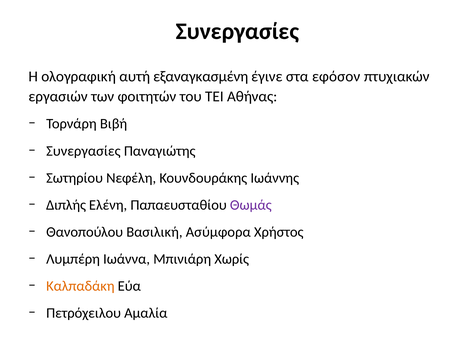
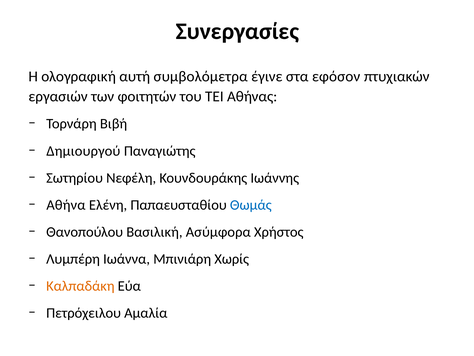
εξαναγκασμένη: εξαναγκασμένη -> συμβολόμετρα (201, 76)
Συνεργασίες: Συνεργασίες -> Δημιουργού (83, 151)
Διπλής: Διπλής -> Αθήνα (66, 205)
Θωμάς colour: purple -> blue (251, 205)
